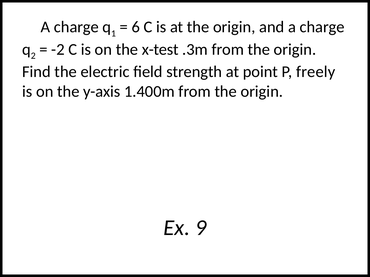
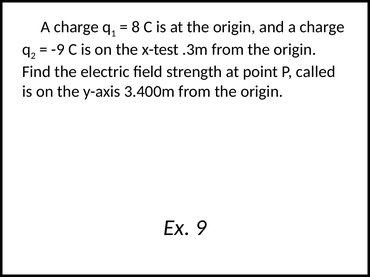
6: 6 -> 8 (136, 27)
-2: -2 -> -9 (58, 50)
freely: freely -> called (316, 72)
1.400m: 1.400m -> 3.400m (149, 92)
